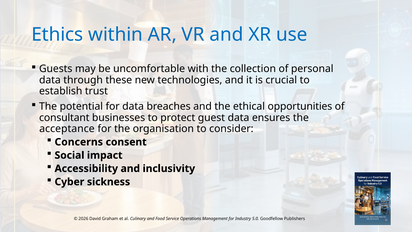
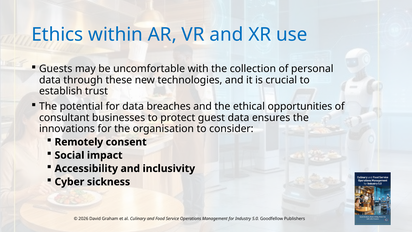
acceptance: acceptance -> innovations (67, 129)
Concerns: Concerns -> Remotely (79, 142)
